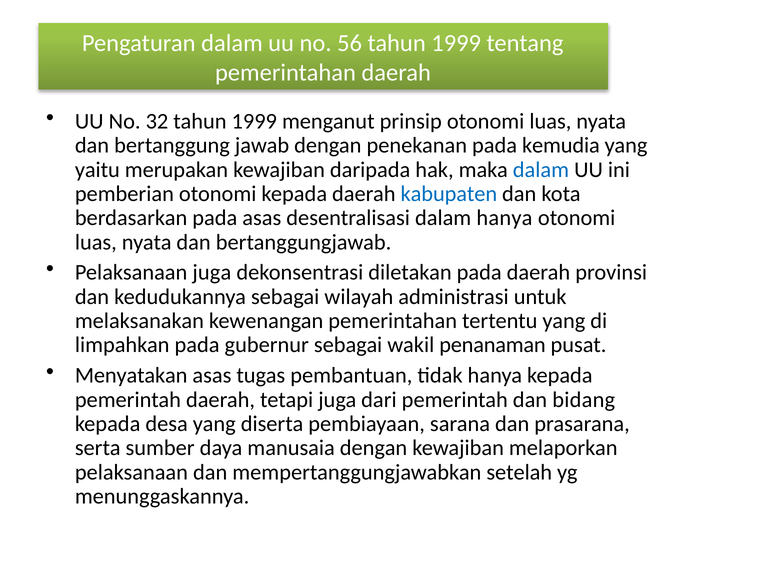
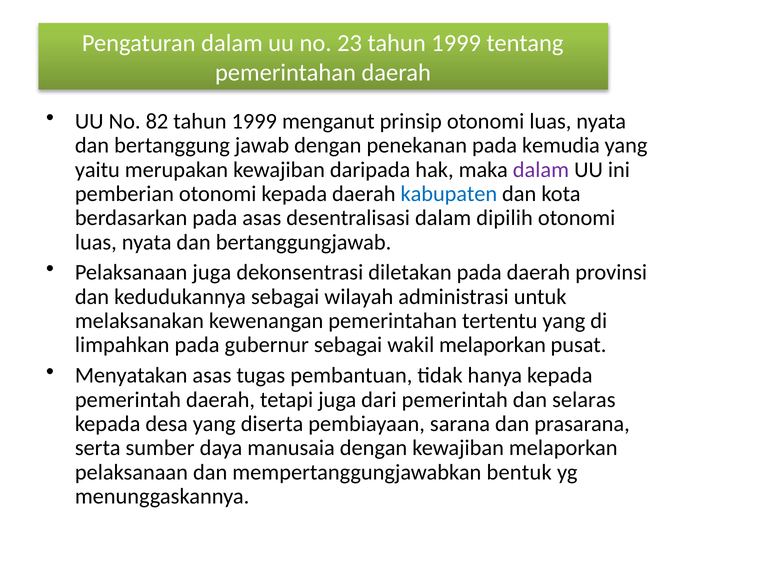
56: 56 -> 23 (350, 43)
32: 32 -> 82 (157, 121)
dalam colour: blue -> purple (541, 170)
dalam hanya: hanya -> dipilih (505, 218)
wakil penanaman: penanaman -> melaporkan (493, 345)
bidang: bidang -> selaras (584, 400)
setelah: setelah -> bentuk (519, 472)
